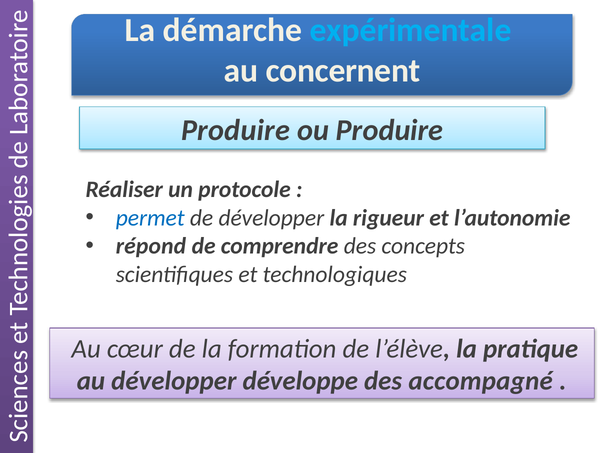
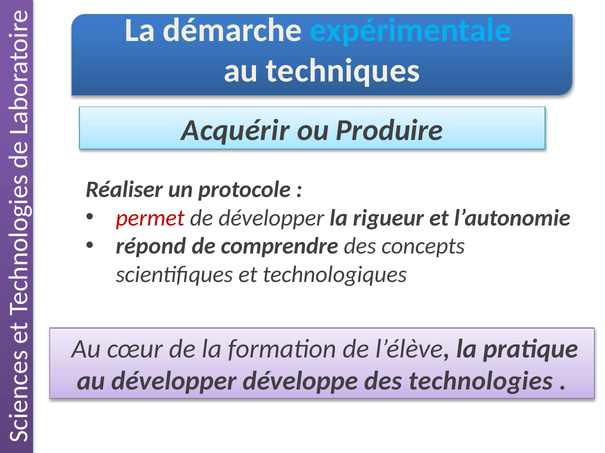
concernent: concernent -> techniques (343, 71)
Produire: Produire -> Acquérir (236, 130)
permet colour: blue -> red (150, 218)
accompagné: accompagné -> technologies (481, 382)
